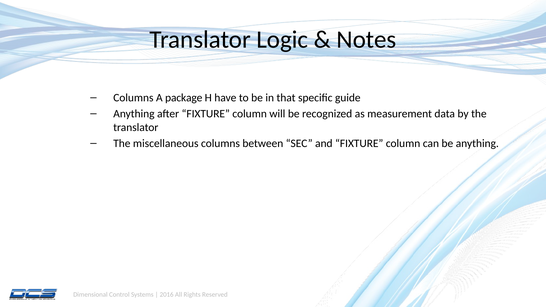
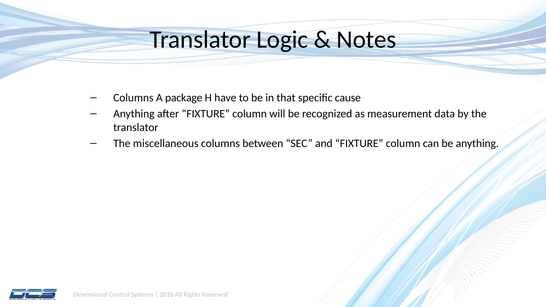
guide: guide -> cause (348, 98)
